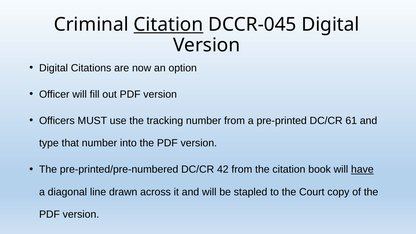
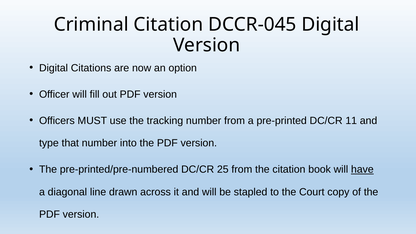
Citation underline: present -> none (168, 25)
61: 61 -> 11 (351, 121)
42: 42 -> 25 (223, 169)
